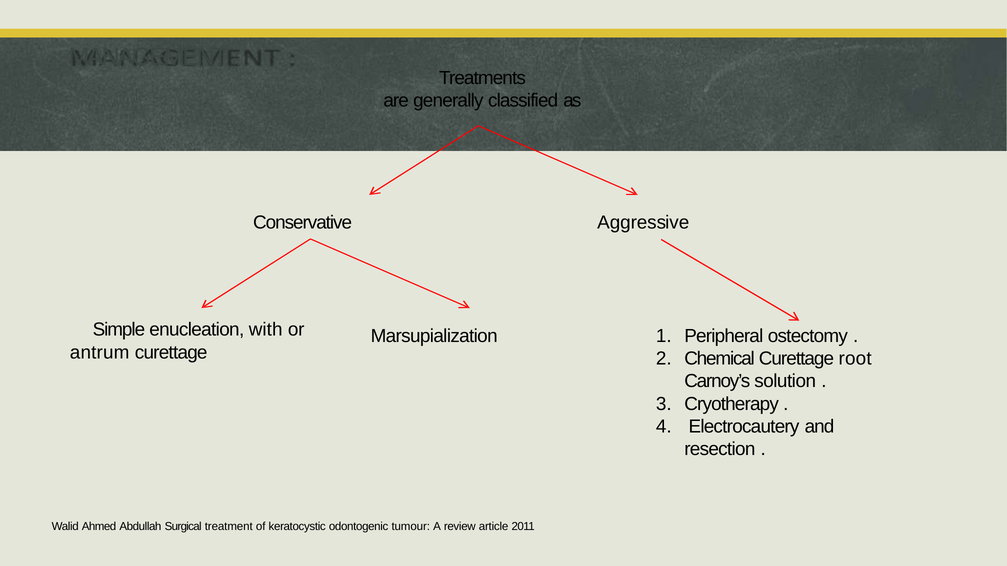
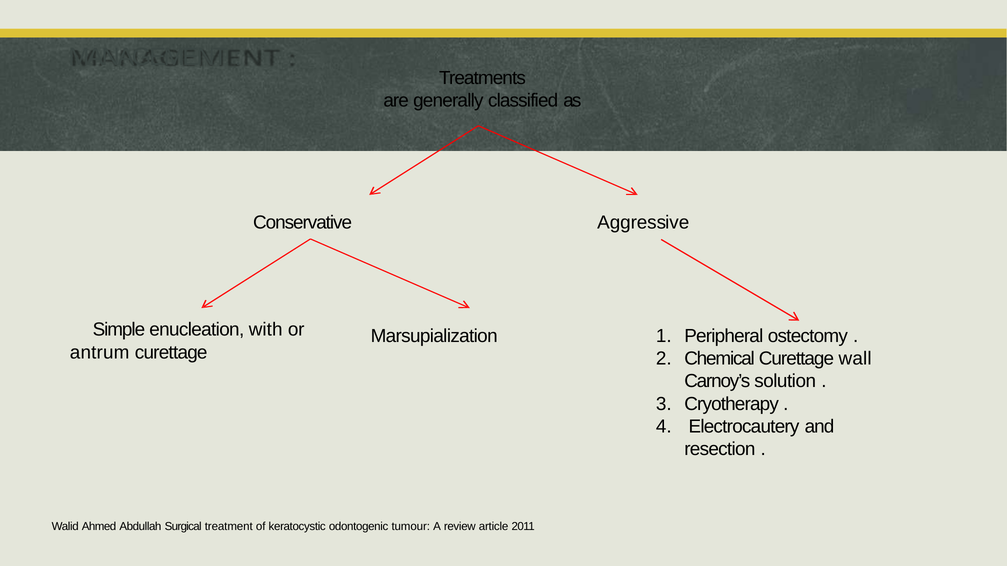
root: root -> wall (855, 359)
